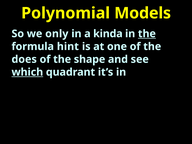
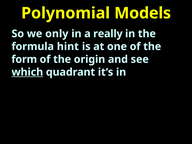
kinda: kinda -> really (108, 34)
the underline: present -> none (147, 34)
does: does -> form (24, 59)
shape: shape -> origin (90, 59)
